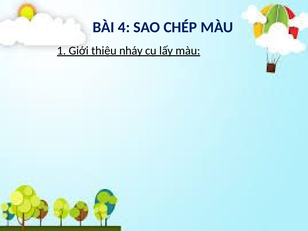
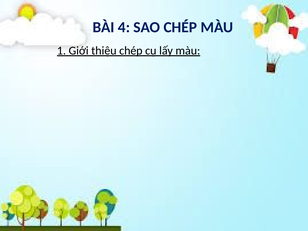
thiệu nháy: nháy -> chép (131, 51)
